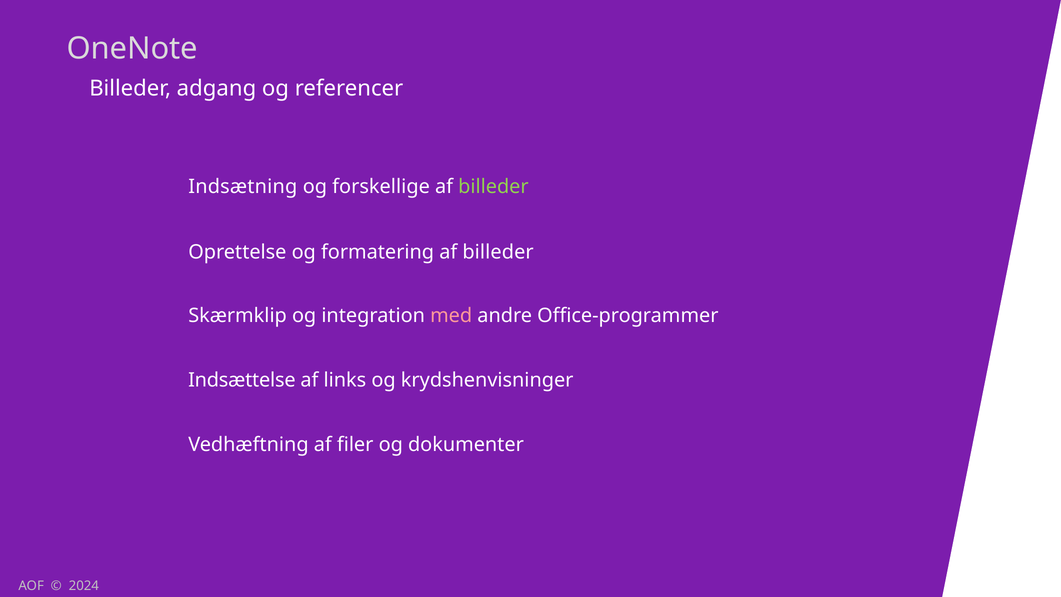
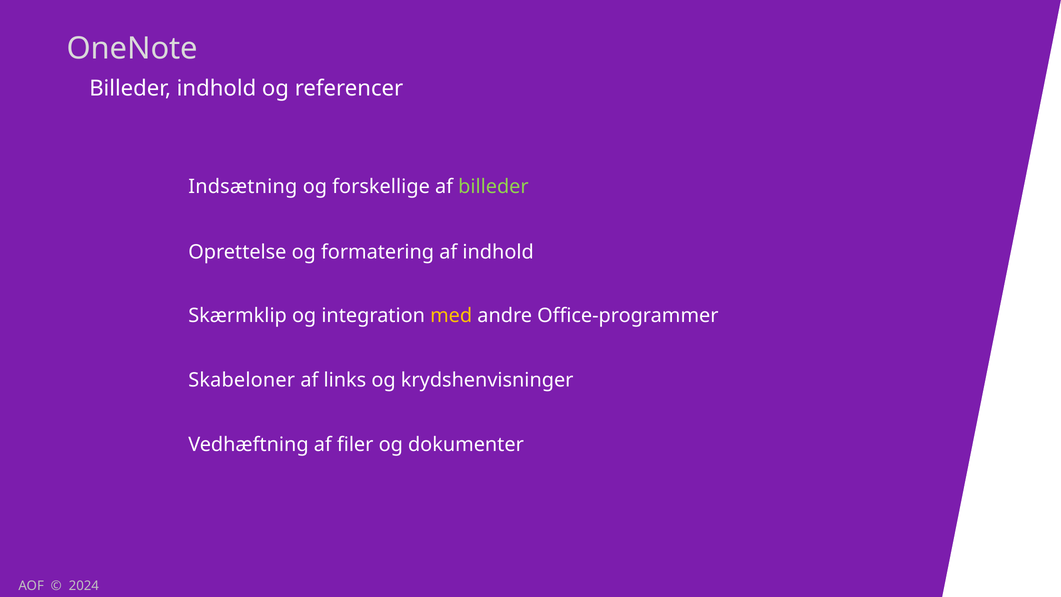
Billeder adgang: adgang -> indhold (216, 88)
formatering af billeder: billeder -> indhold (498, 252)
med colour: pink -> yellow (451, 316)
Indsættelse: Indsættelse -> Skabeloner (242, 380)
